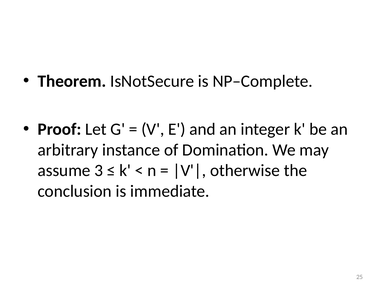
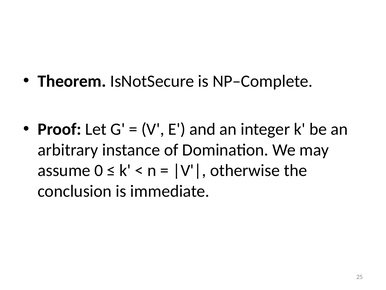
3: 3 -> 0 (99, 170)
